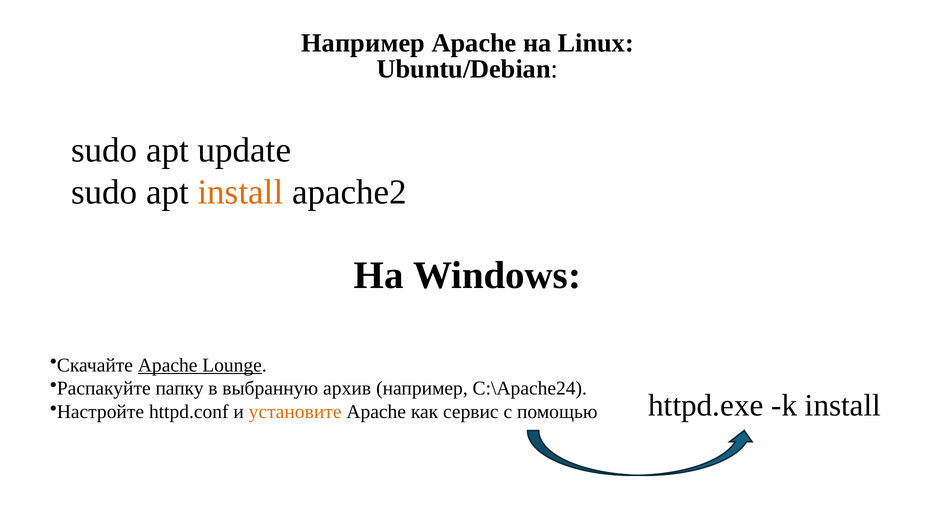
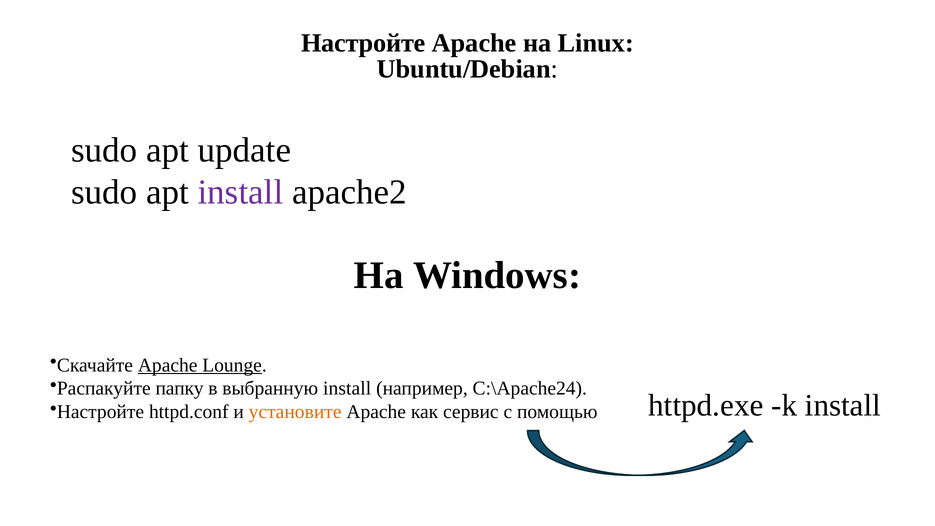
Например: Например -> Настройте (363, 43)
install colour: orange -> purple (241, 192)
выбранную архив: архив -> install (347, 388)
